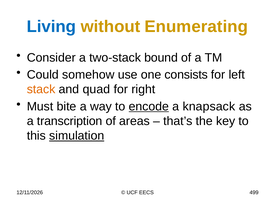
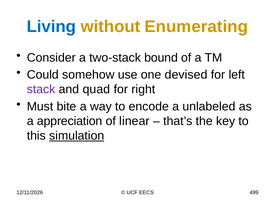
consists: consists -> devised (186, 75)
stack colour: orange -> purple (41, 89)
encode underline: present -> none (149, 107)
knapsack: knapsack -> unlabeled (209, 107)
transcription: transcription -> appreciation (70, 121)
areas: areas -> linear (134, 121)
